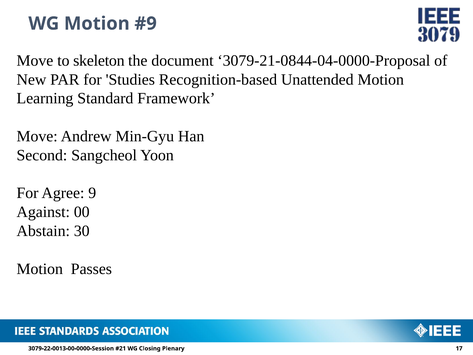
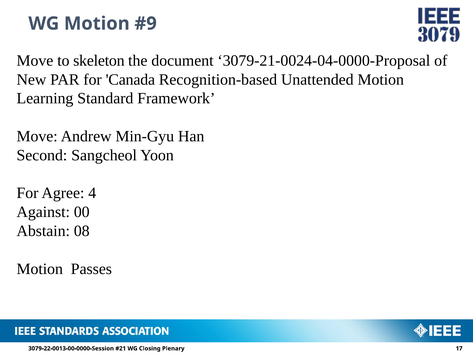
3079-21-0844-04-0000-Proposal: 3079-21-0844-04-0000-Proposal -> 3079-21-0024-04-0000-Proposal (324, 60)
Studies: Studies -> Canada (130, 79)
9: 9 -> 4 (92, 193)
30: 30 -> 08 (82, 231)
